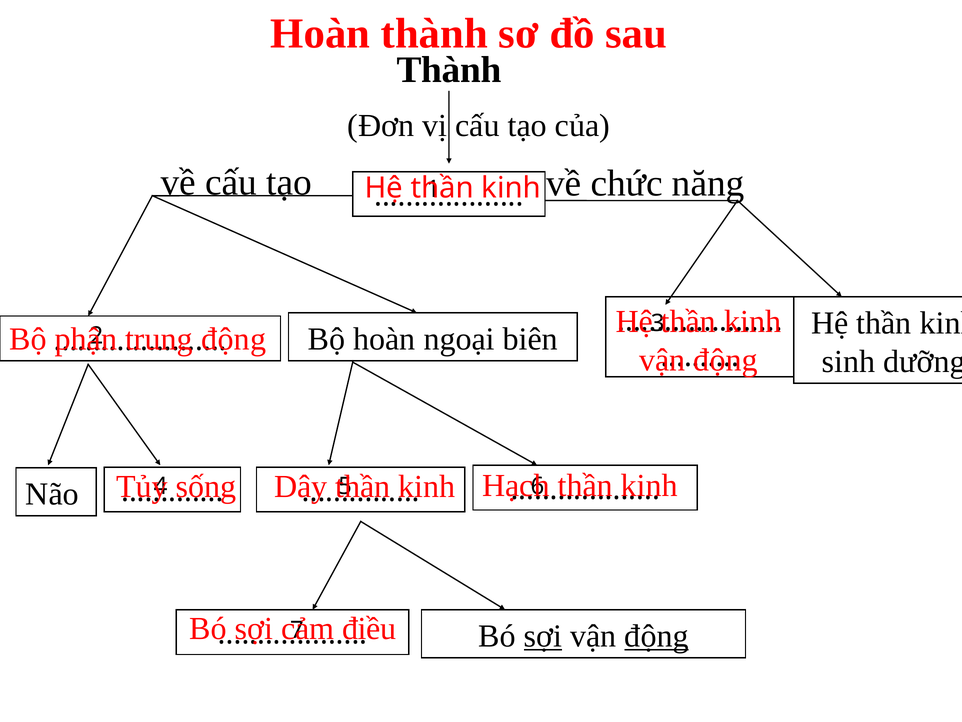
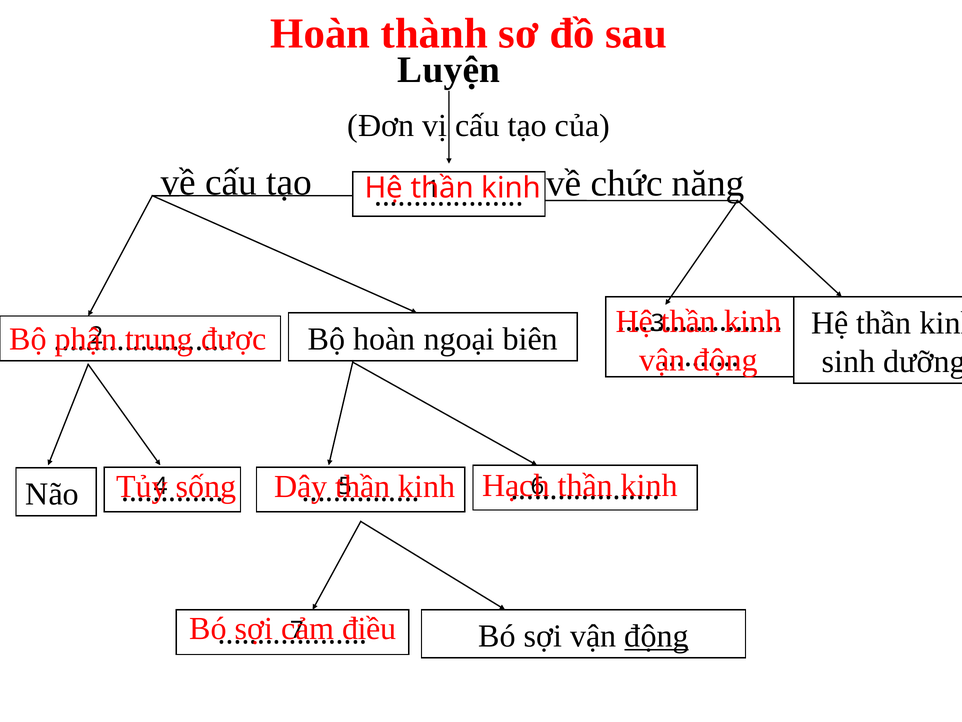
Thành: Thành -> Luyện (449, 70)
động: động -> được (234, 339)
sợi underline: present -> none (543, 635)
